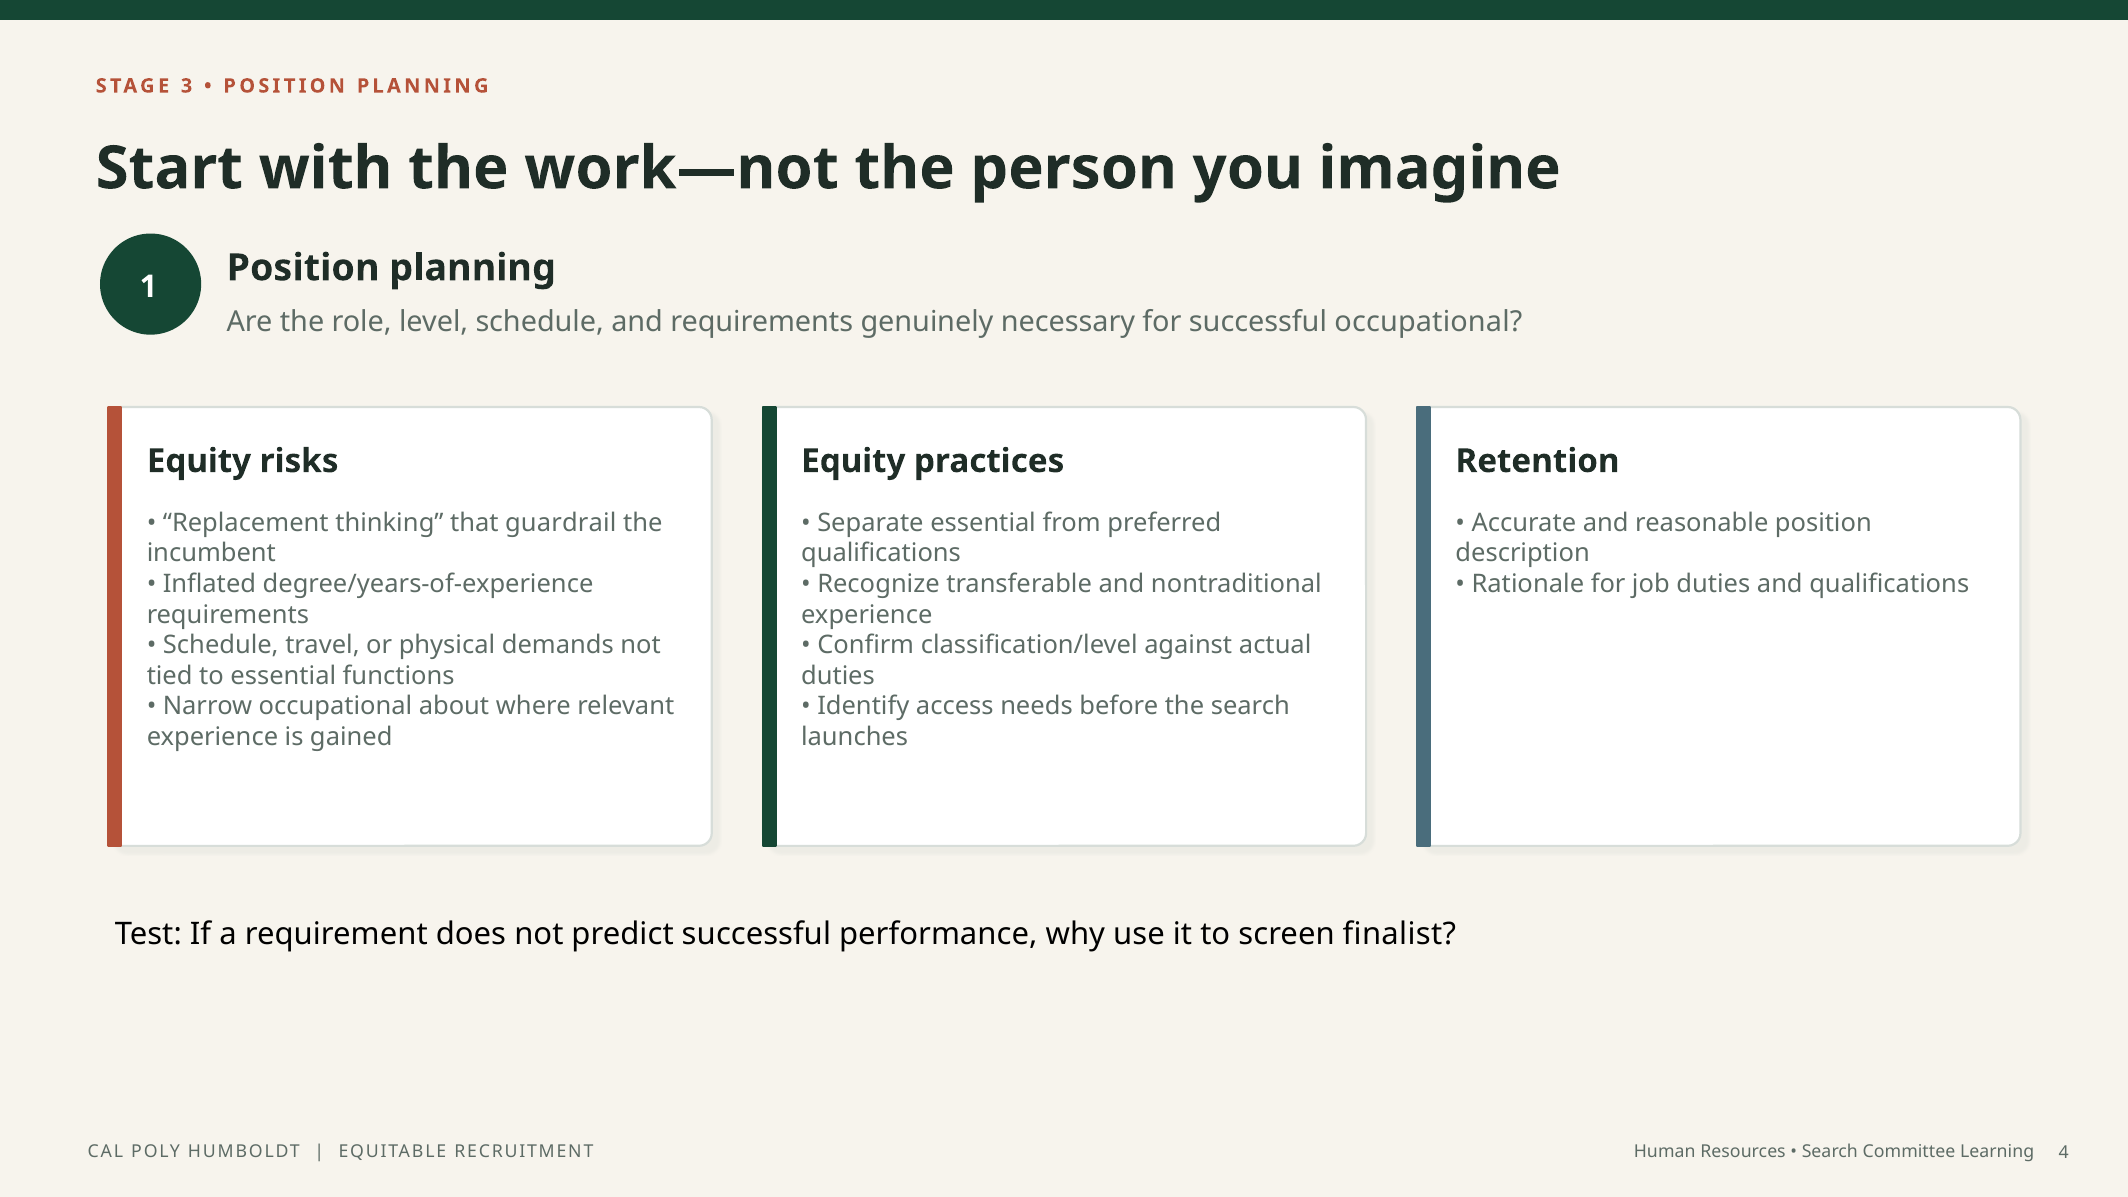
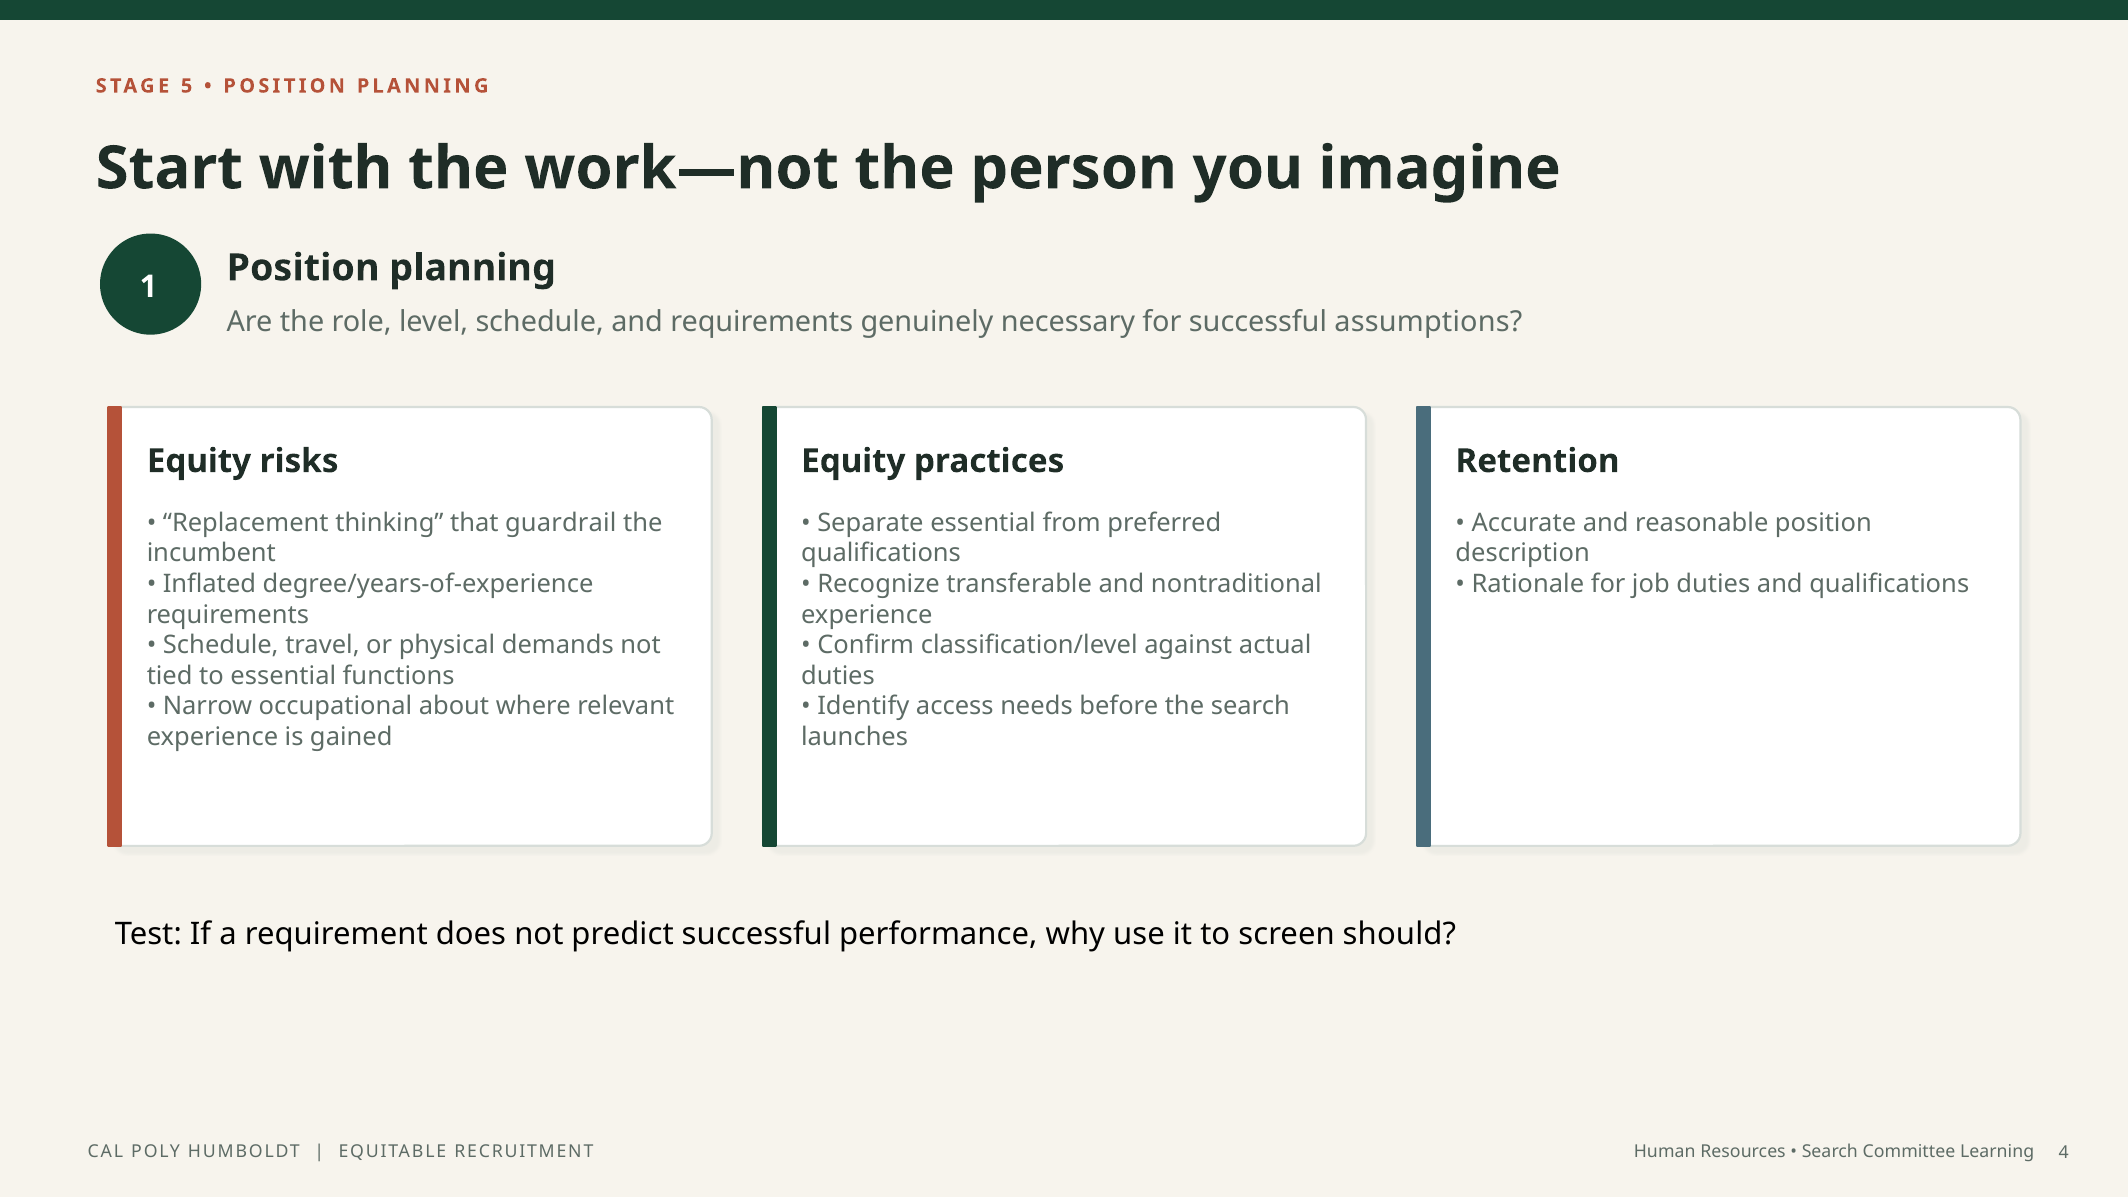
3: 3 -> 5 (187, 86)
successful occupational: occupational -> assumptions (1428, 322)
finalist: finalist -> should (1399, 934)
